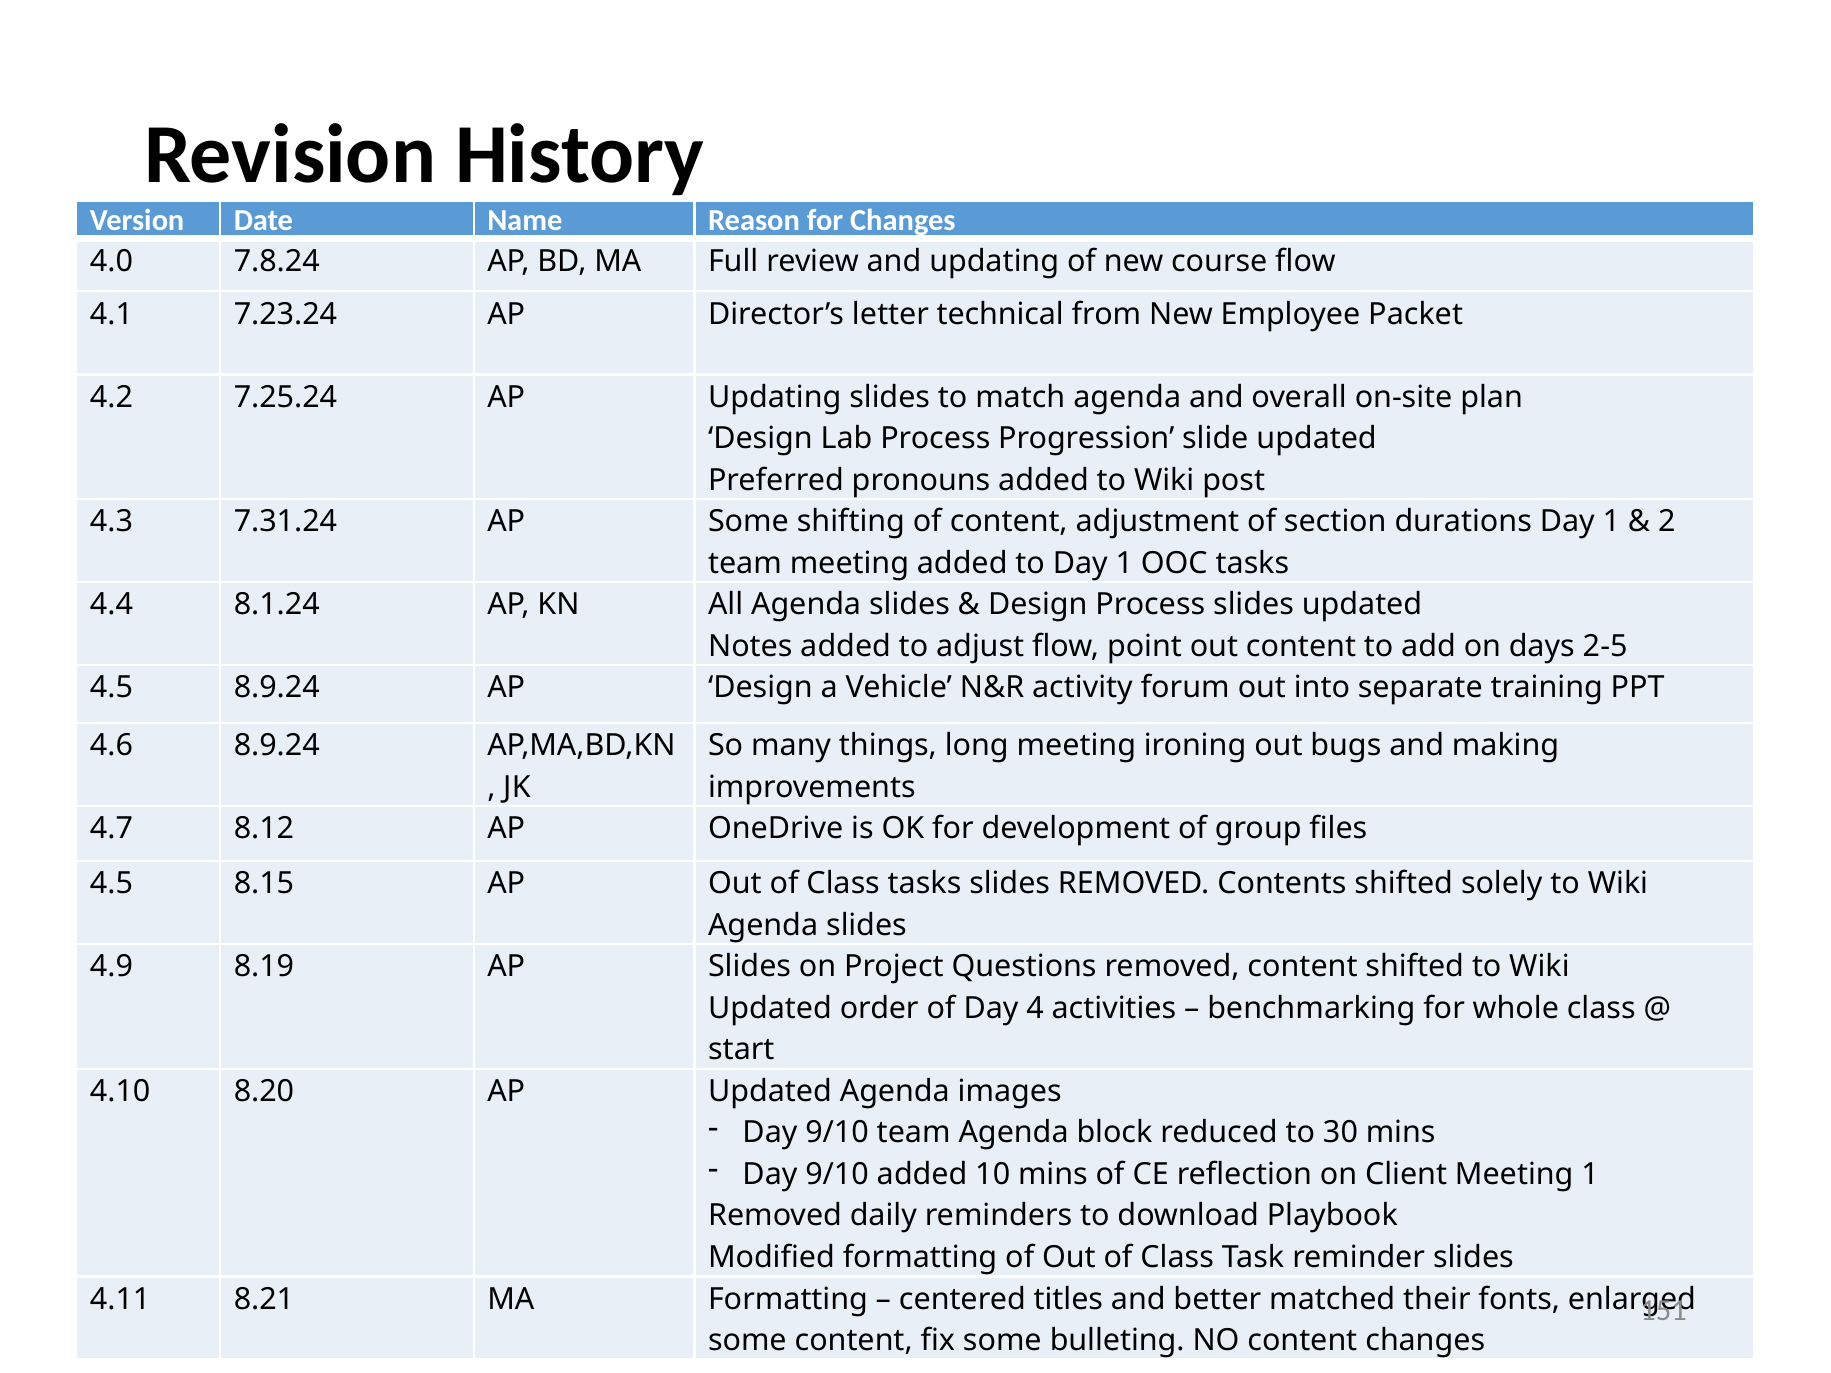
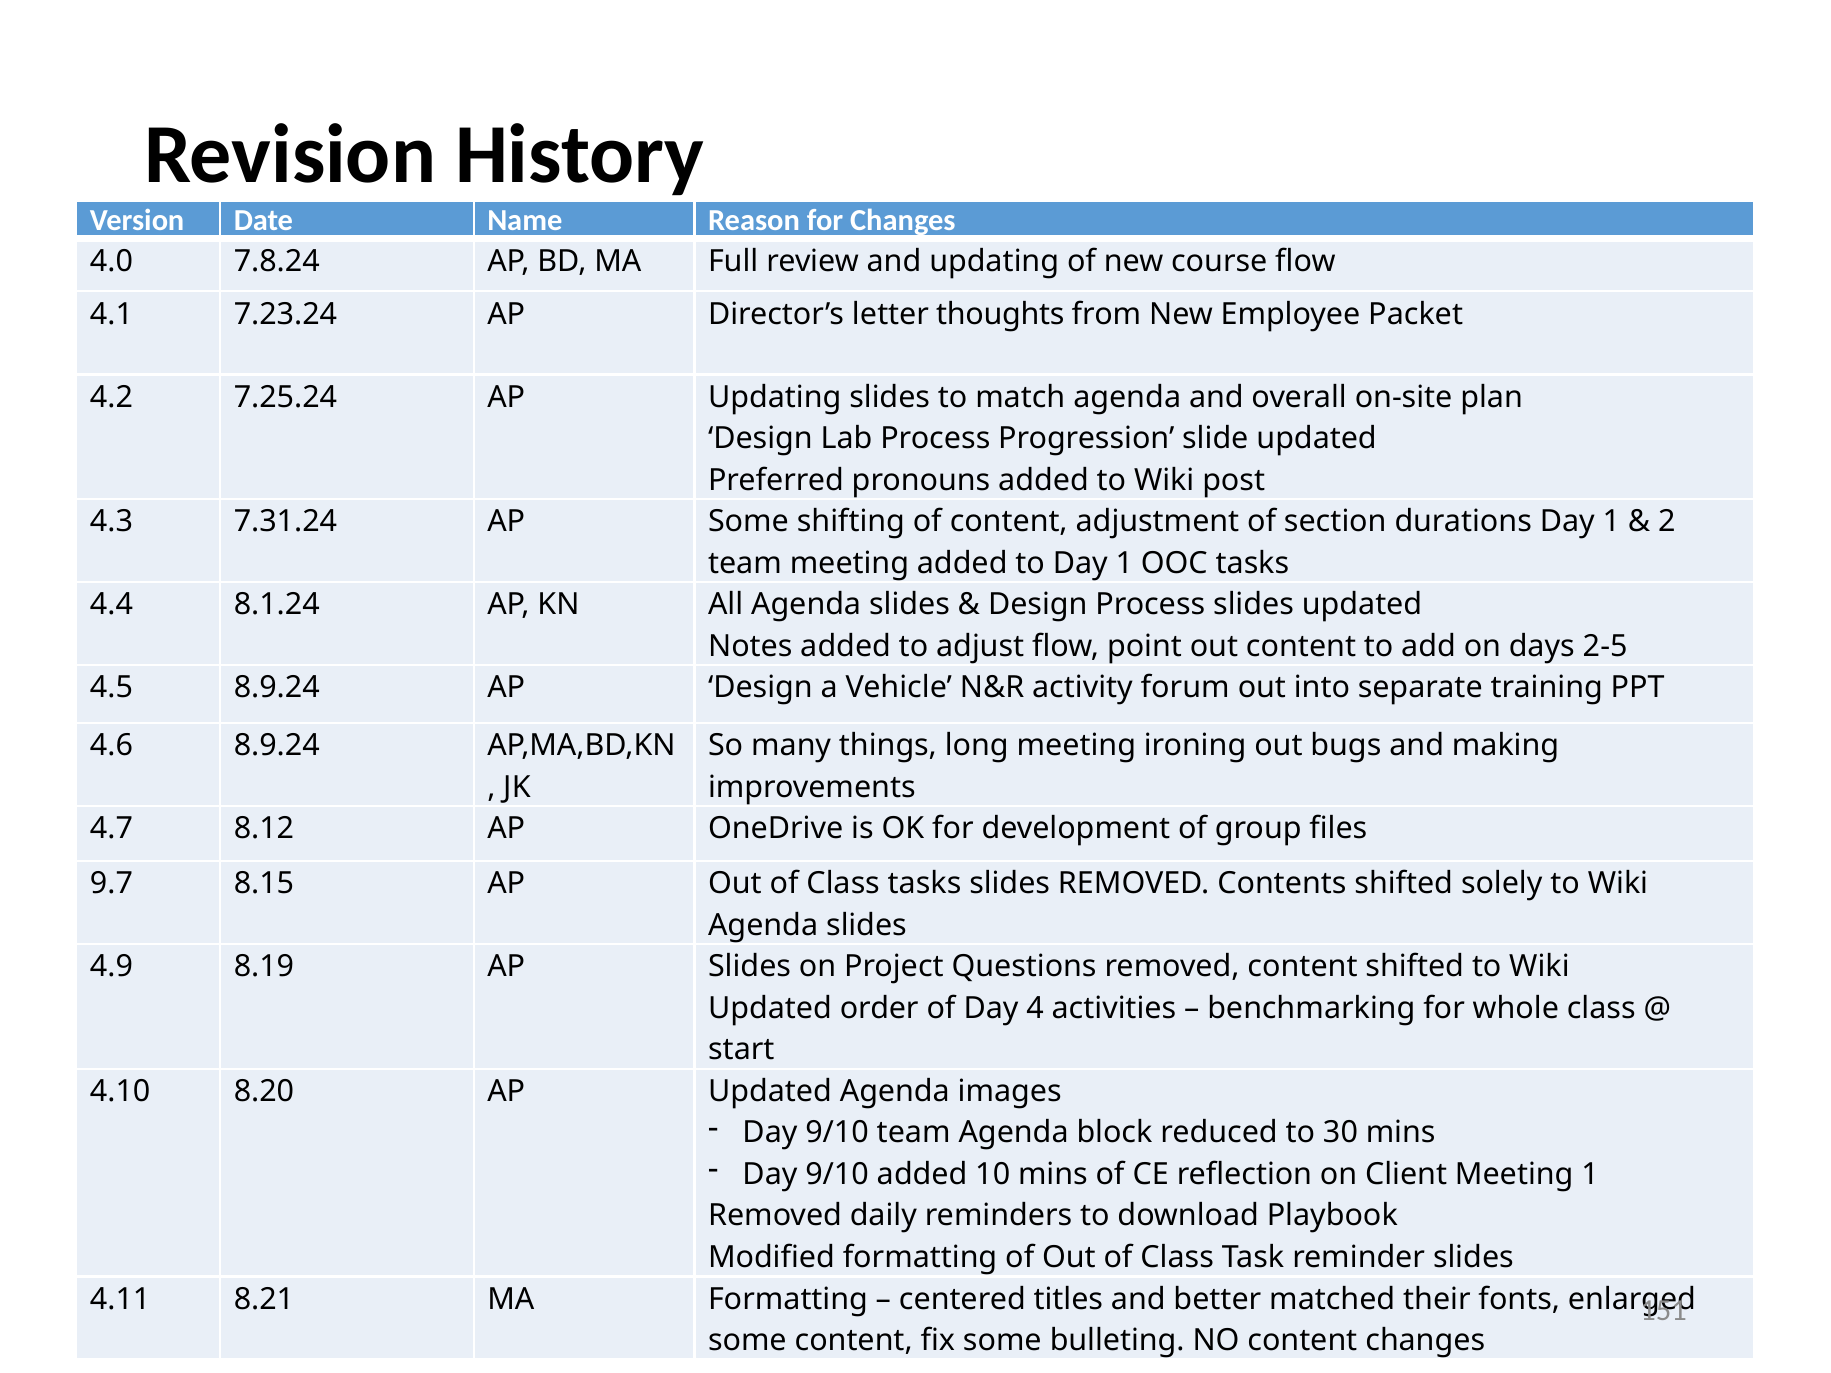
technical: technical -> thoughts (1000, 314)
4.5: 4.5 -> 9.7 (111, 884)
